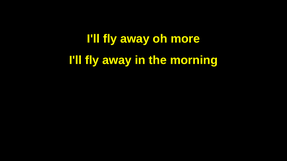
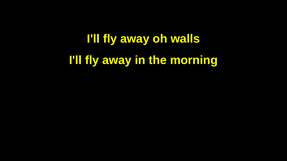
more: more -> walls (185, 39)
